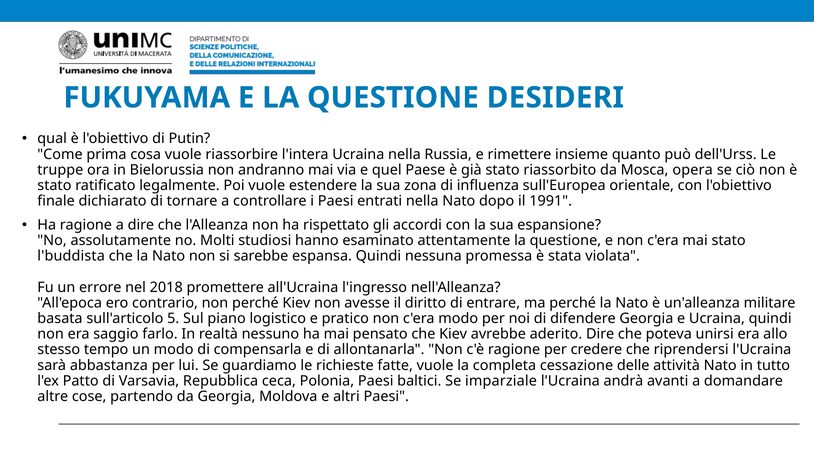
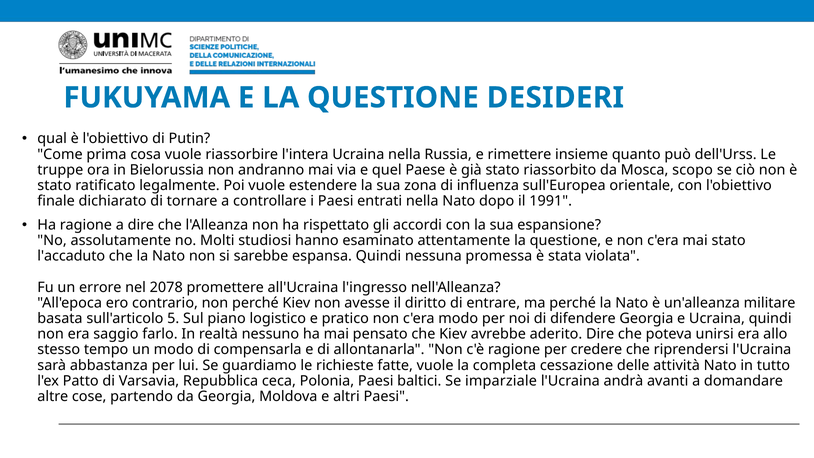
opera: opera -> scopo (693, 170)
l'buddista: l'buddista -> l'accaduto (71, 256)
2018: 2018 -> 2078 (166, 287)
